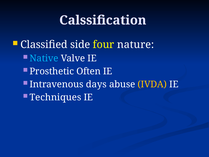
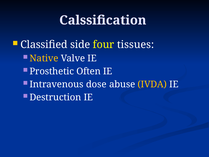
nature: nature -> tissues (136, 45)
Native colour: light blue -> yellow (44, 58)
days: days -> dose (96, 84)
Techniques: Techniques -> Destruction (55, 97)
